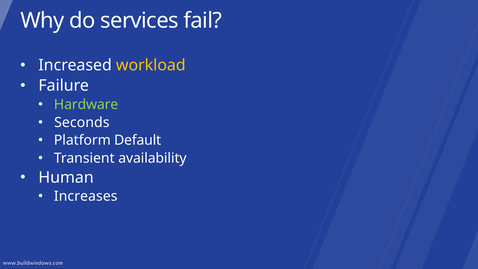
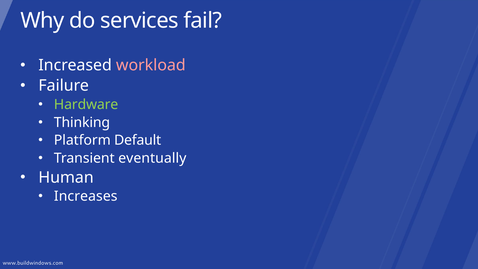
workload colour: yellow -> pink (151, 65)
Seconds: Seconds -> Thinking (82, 122)
availability: availability -> eventually (152, 158)
